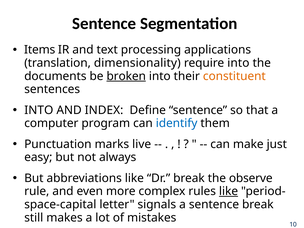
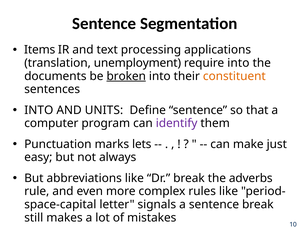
dimensionality: dimensionality -> unemployment (137, 63)
INDEX: INDEX -> UNITS (104, 110)
identify colour: blue -> purple (177, 123)
live: live -> lets (142, 144)
observe: observe -> adverbs (251, 178)
like underline: present -> none (229, 191)
